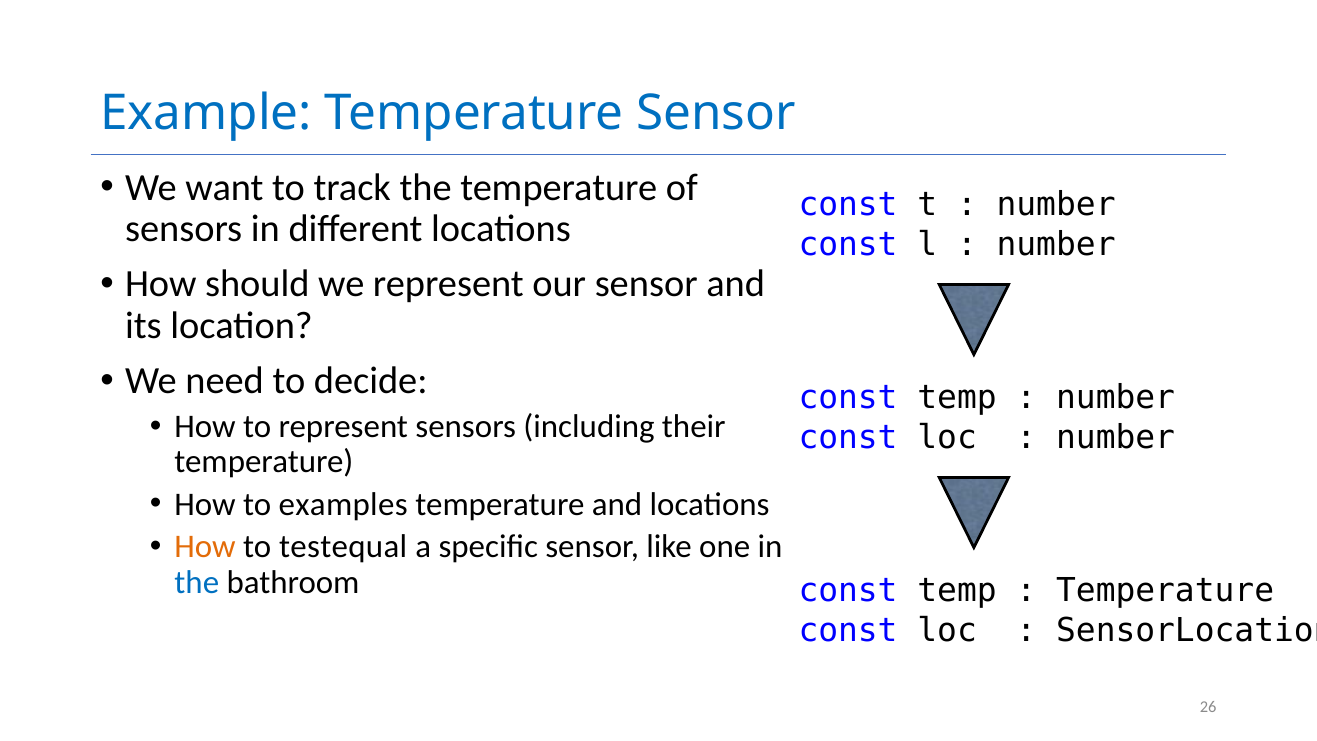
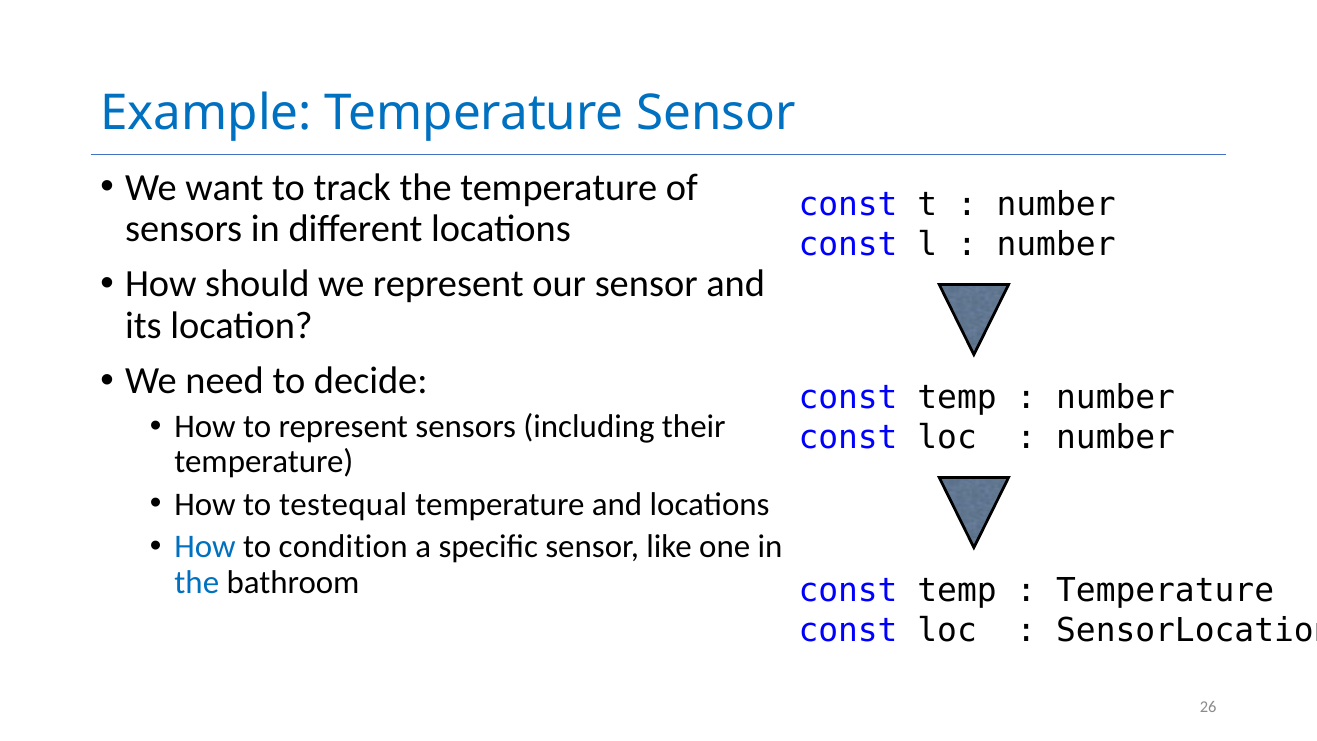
examples: examples -> testequal (343, 504)
How colour: orange -> blue (205, 547)
testequal: testequal -> condition (343, 547)
